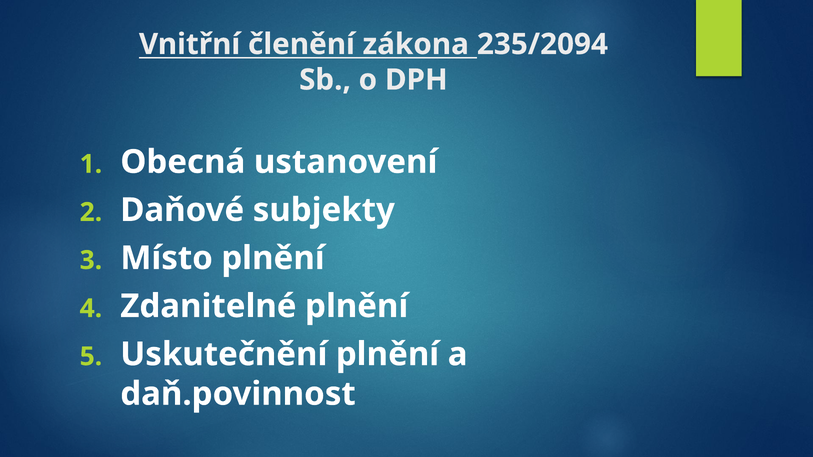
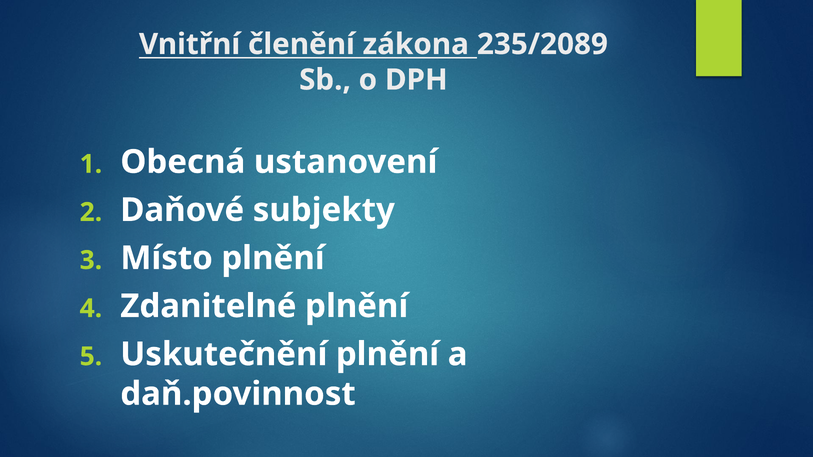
235/2094: 235/2094 -> 235/2089 (542, 44)
